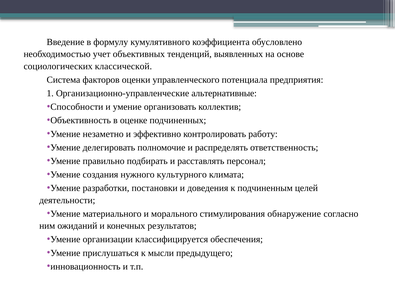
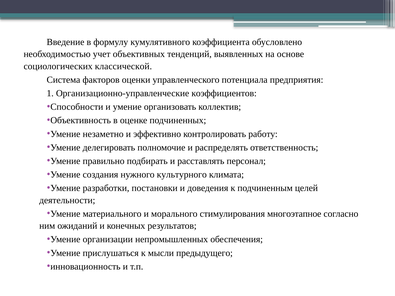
альтернативные: альтернативные -> коэффициентов (224, 93)
обнаружение: обнаружение -> многоэтапное (294, 214)
классифицируется: классифицируется -> непромышленных (172, 240)
